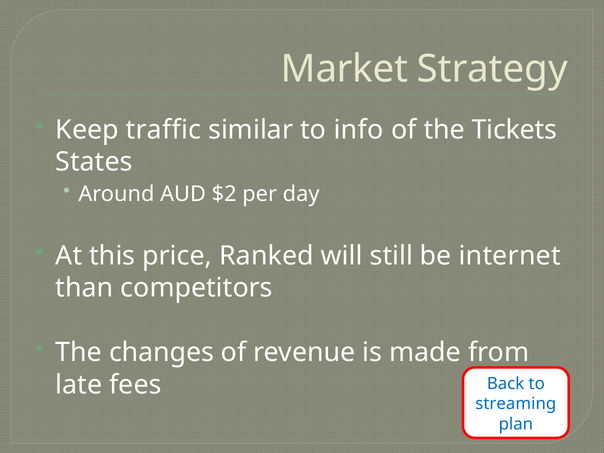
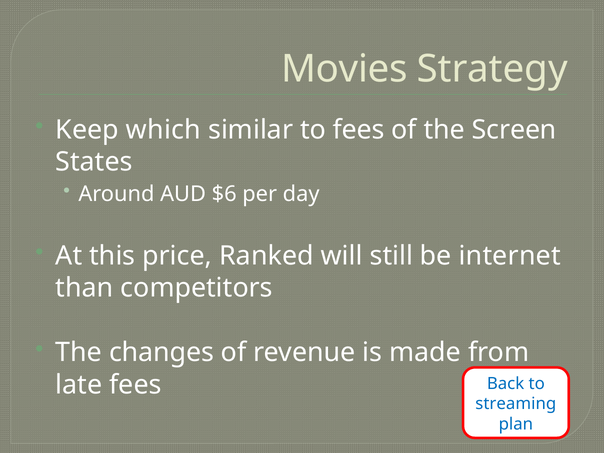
Market: Market -> Movies (344, 69)
traffic: traffic -> which (163, 130)
to info: info -> fees (359, 130)
Tickets: Tickets -> Screen (514, 130)
$2: $2 -> $6 (224, 194)
